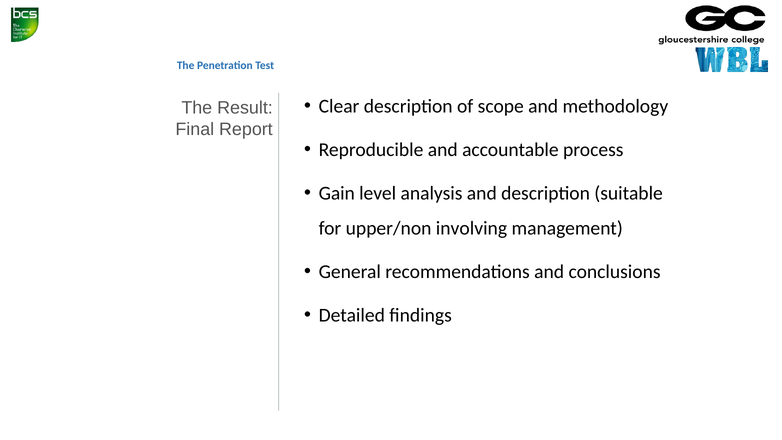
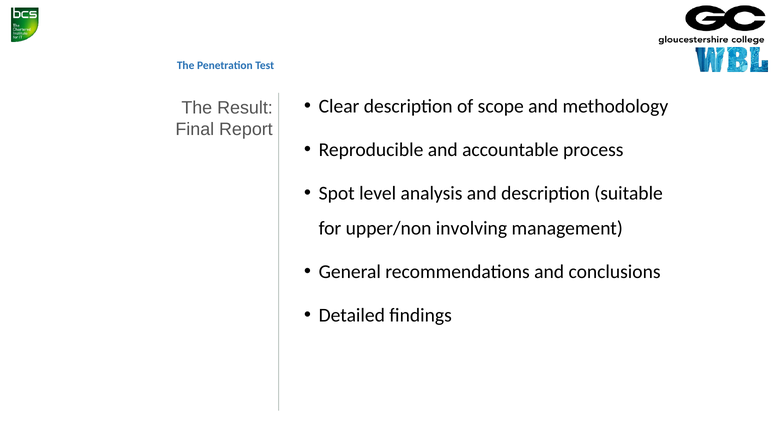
Gain: Gain -> Spot (337, 193)
